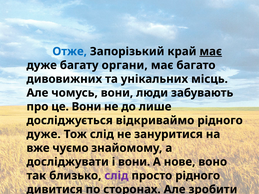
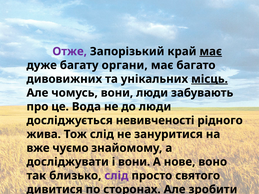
Отже colour: blue -> purple (70, 51)
місць underline: none -> present (210, 79)
це Вони: Вони -> Вода (86, 107)
до лише: лише -> люди (155, 107)
відкриваймо: відкриваймо -> невивченості (155, 121)
дуже: дуже -> жива (44, 134)
просто рідного: рідного -> святого (198, 176)
